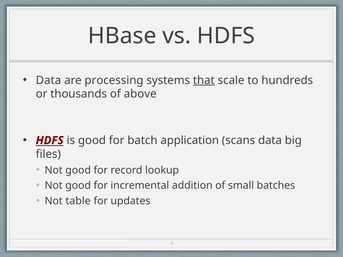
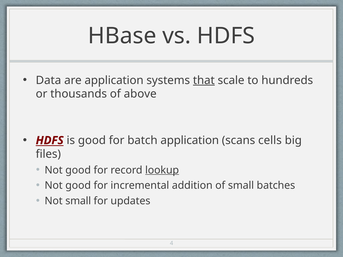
are processing: processing -> application (114, 80)
scans data: data -> cells (270, 141)
lookup underline: none -> present (162, 170)
Not table: table -> small (78, 201)
